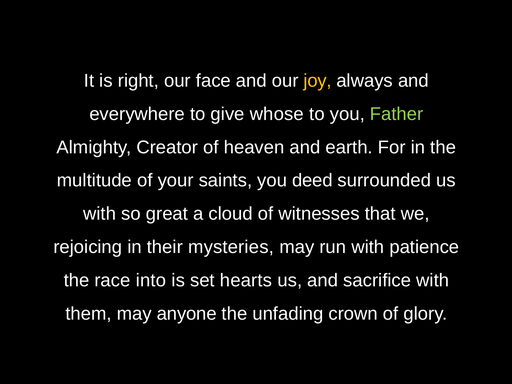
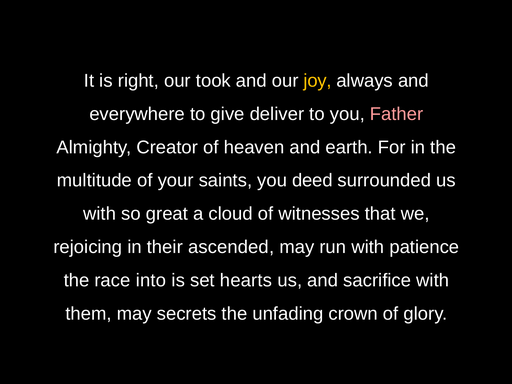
face: face -> took (213, 81)
whose: whose -> deliver (277, 114)
Father colour: light green -> pink (397, 114)
mysteries: mysteries -> ascended (231, 247)
anyone: anyone -> secrets (187, 314)
